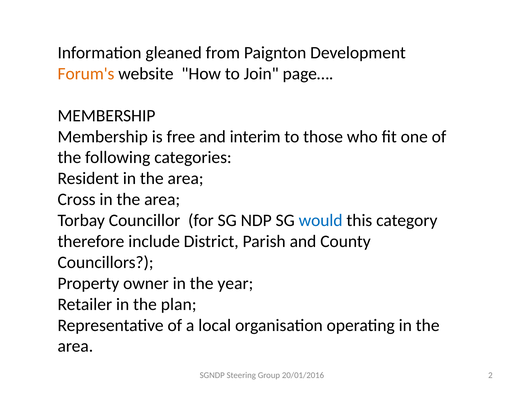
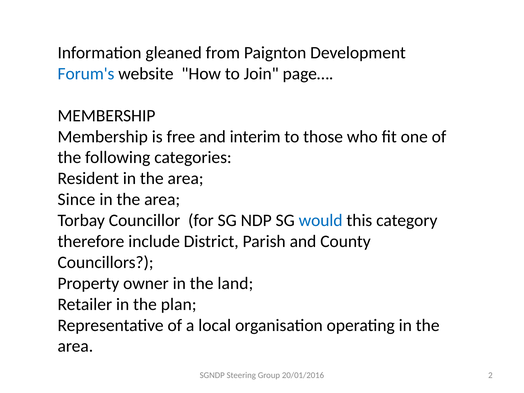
Forum's colour: orange -> blue (86, 74)
Cross: Cross -> Since (76, 199)
year: year -> land (235, 283)
